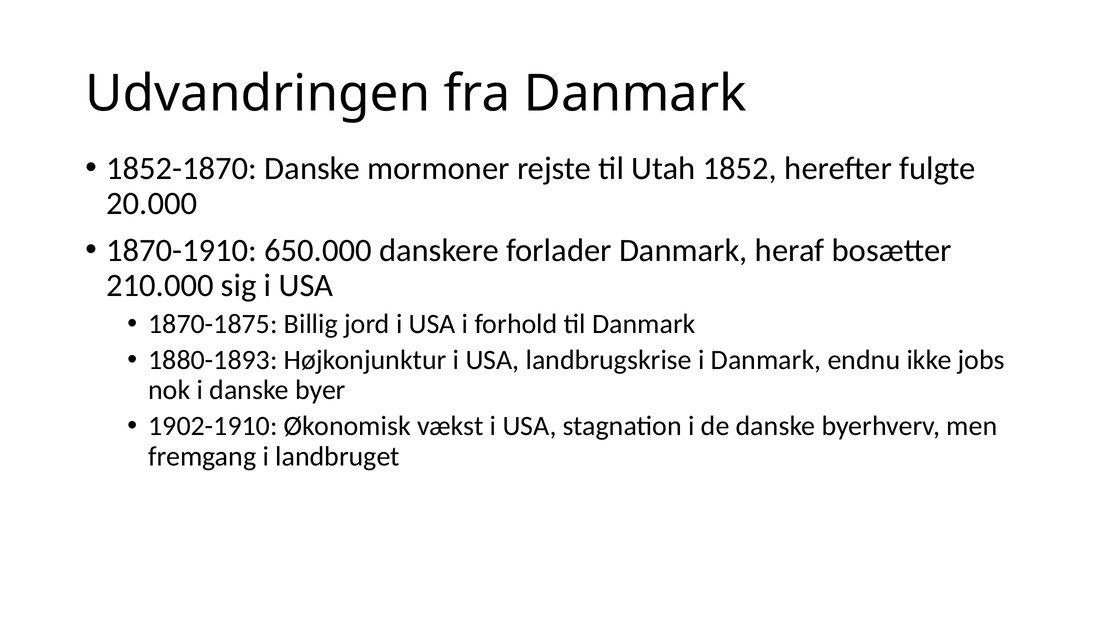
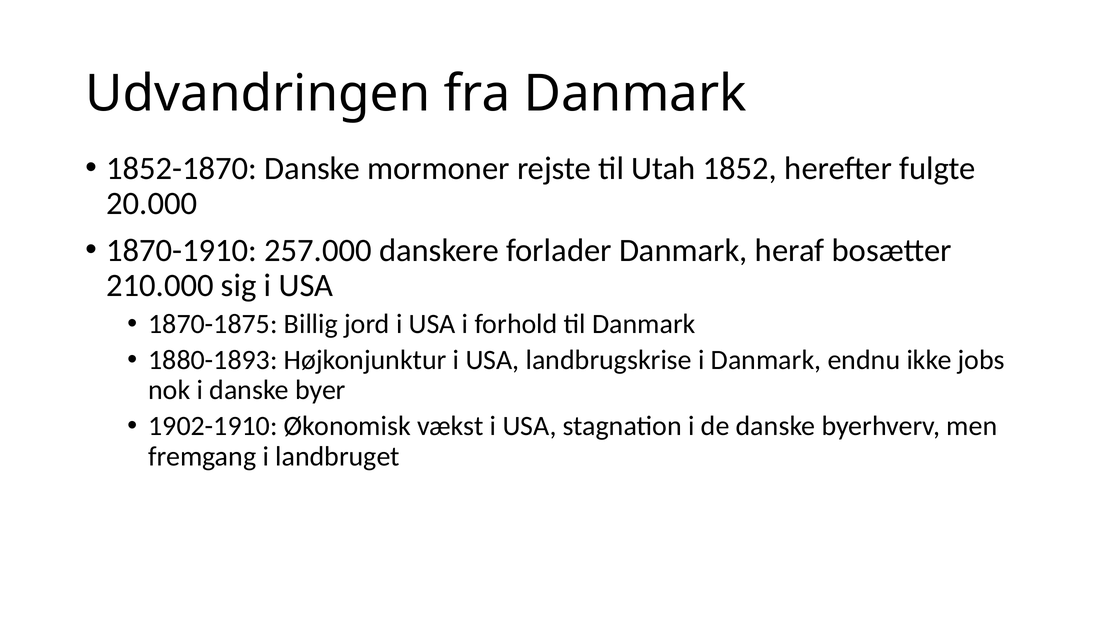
650.000: 650.000 -> 257.000 (318, 250)
